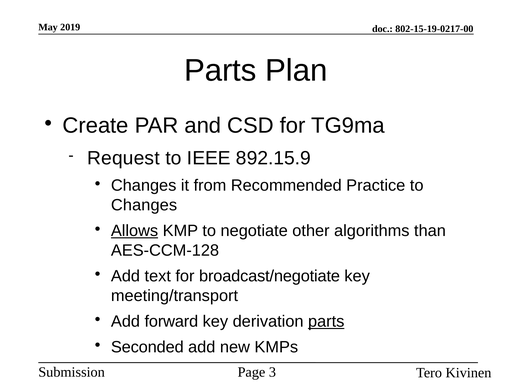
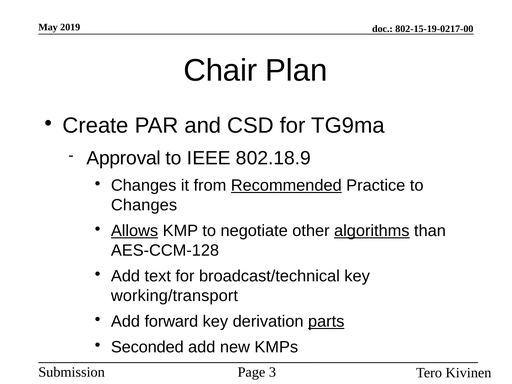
Parts: Parts -> Chair (220, 70)
Request: Request -> Approval (124, 158)
892.15.9: 892.15.9 -> 802.18.9 (273, 158)
Recommended underline: none -> present (286, 185)
algorithms underline: none -> present (372, 231)
broadcast/negotiate: broadcast/negotiate -> broadcast/technical (269, 276)
meeting/transport: meeting/transport -> working/transport (174, 296)
